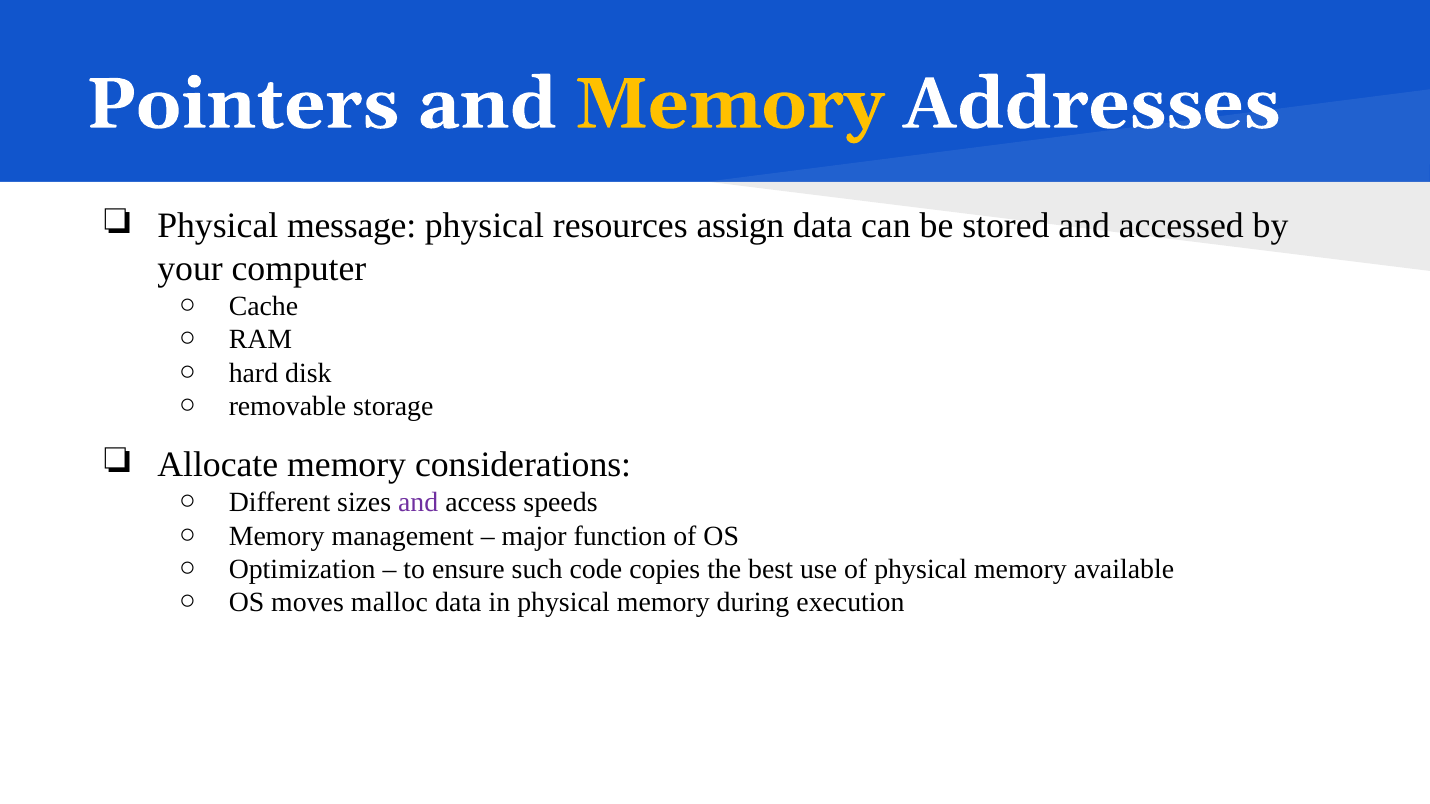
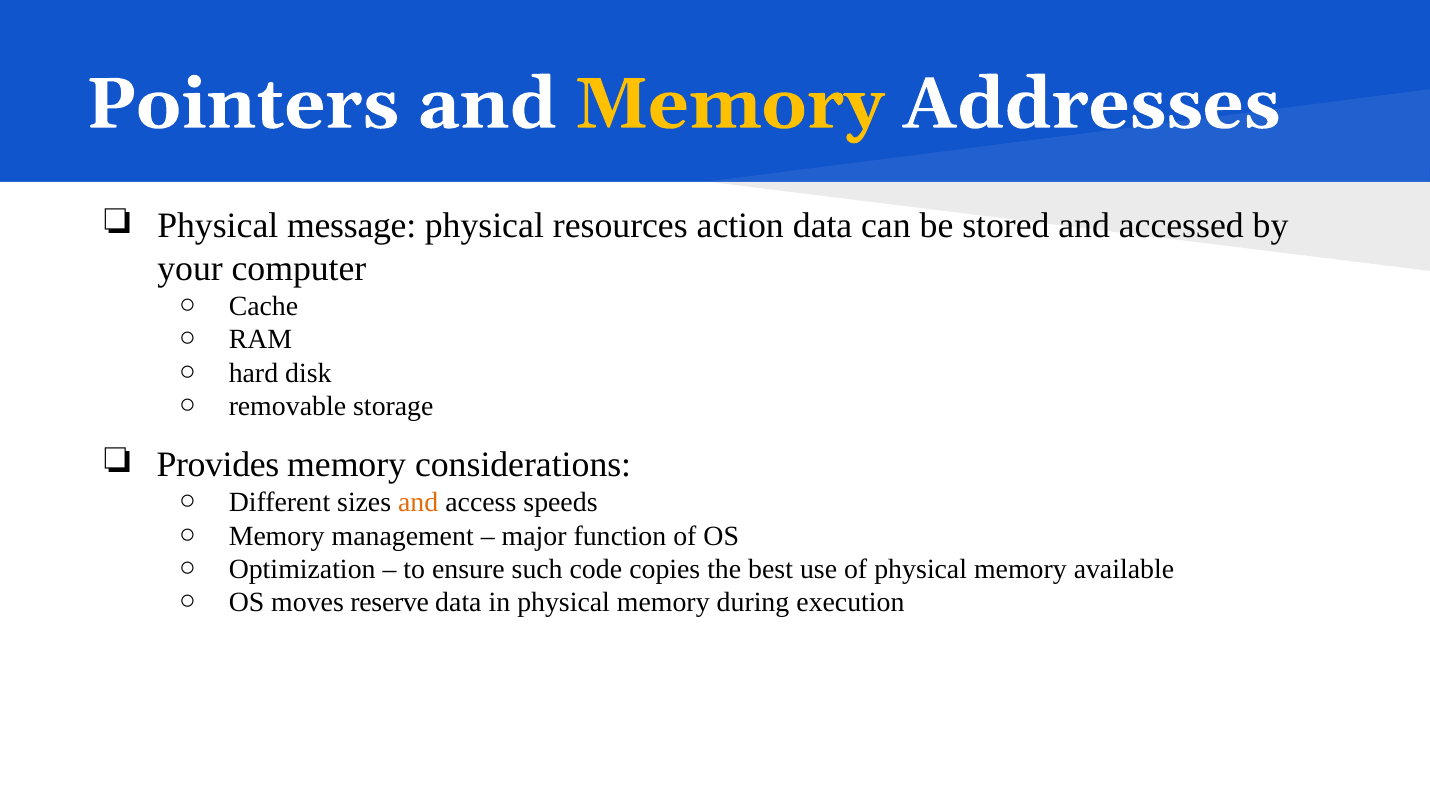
assign: assign -> action (740, 226)
Allocate: Allocate -> Provides (218, 465)
and colour: purple -> orange (418, 503)
malloc: malloc -> reserve (390, 603)
